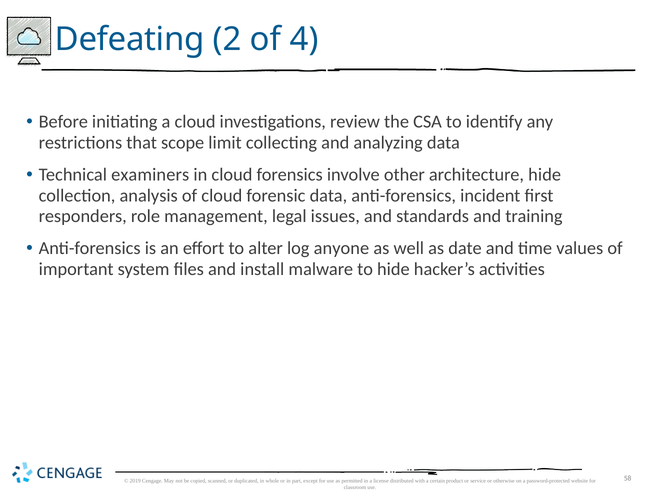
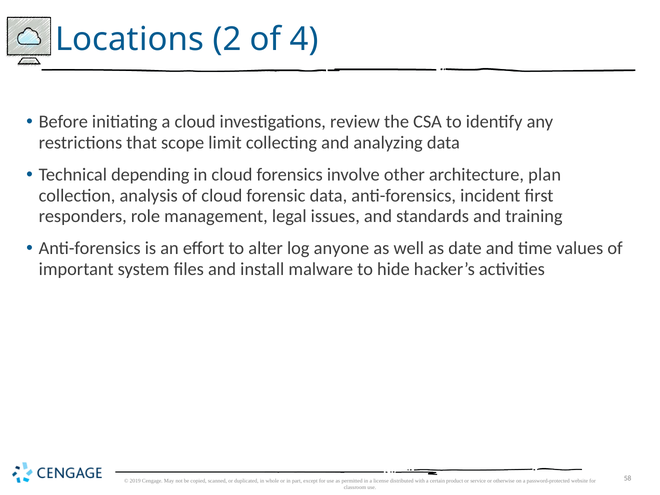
Defeating: Defeating -> Locations (129, 39)
examiners: examiners -> depending (150, 175)
architecture hide: hide -> plan (545, 175)
